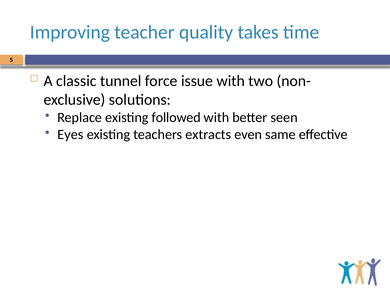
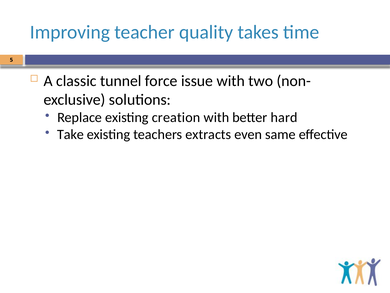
followed: followed -> creation (176, 117)
seen: seen -> hard (284, 117)
Eyes: Eyes -> Take (71, 134)
